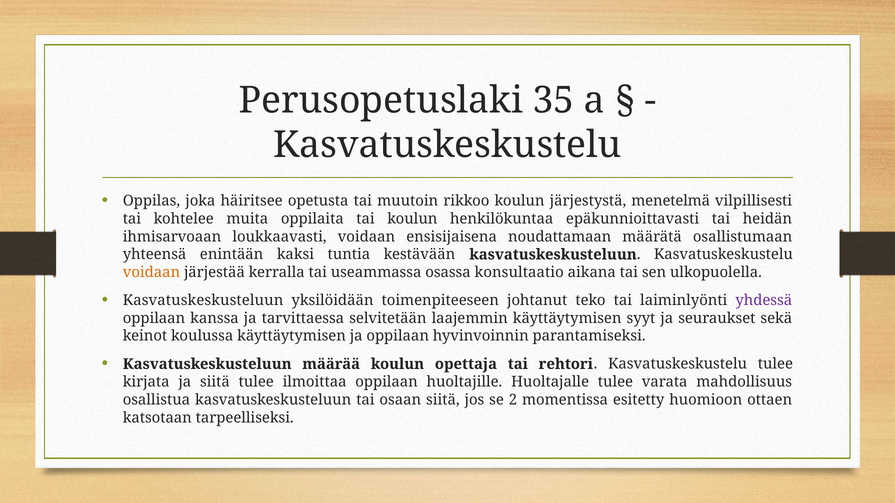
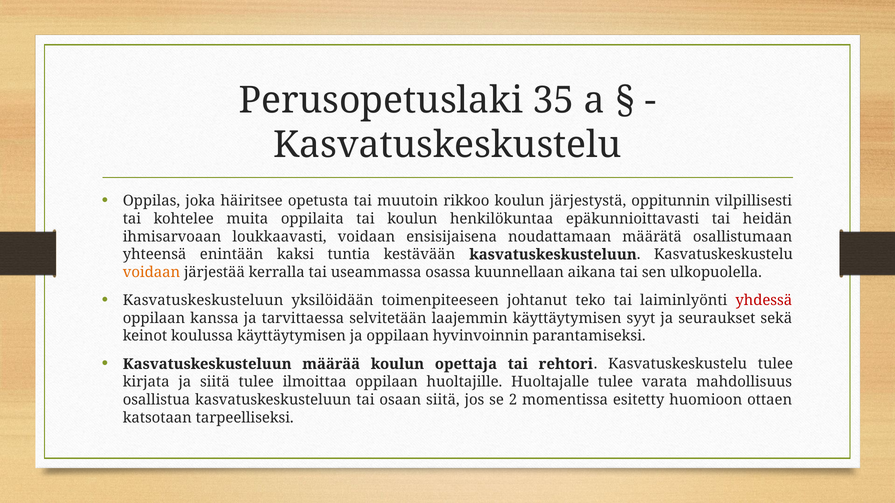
menetelmä: menetelmä -> oppitunnin (671, 201)
konsultaatio: konsultaatio -> kuunnellaan (519, 273)
yhdessä colour: purple -> red (764, 301)
